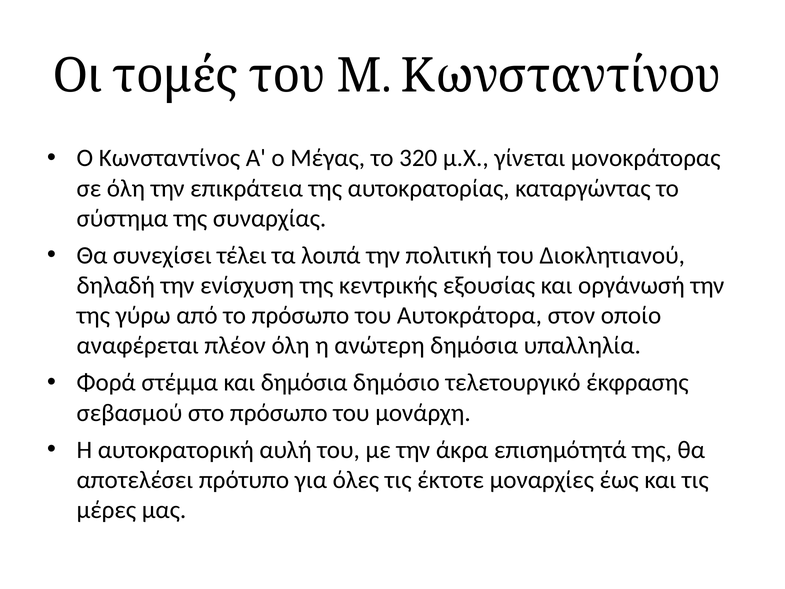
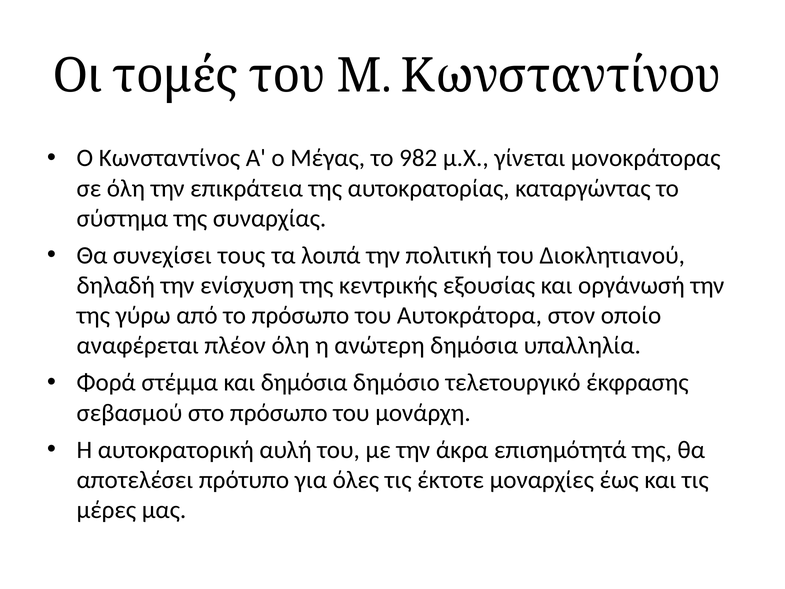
320: 320 -> 982 (418, 158)
τέλει: τέλει -> τους (242, 255)
